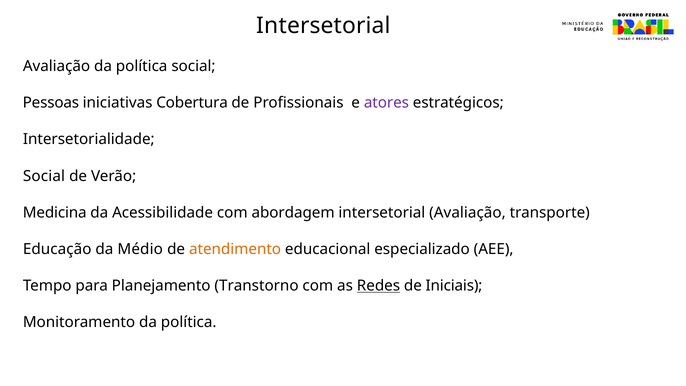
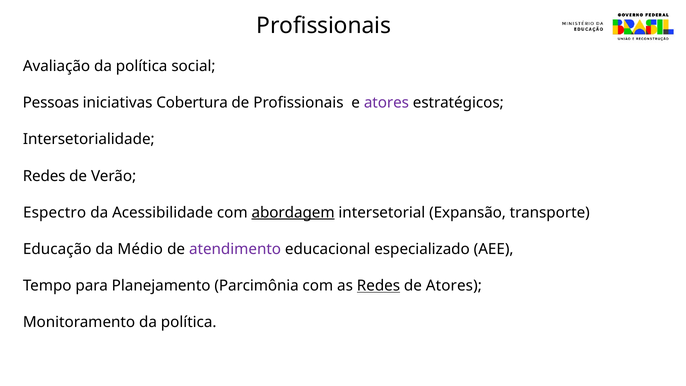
Intersetorial: Intersetorial -> Profissionais (324, 26)
Social: Social -> Redes (44, 176)
Medicina: Medicina -> Espectro (55, 212)
abordagem underline: none -> present (293, 212)
Avaliação: Avaliação -> Expansão (468, 212)
atendimento colour: orange -> purple (235, 249)
Transtorno: Transtorno -> Parcimônia (257, 286)
de Iniciais: Iniciais -> Atores (454, 286)
